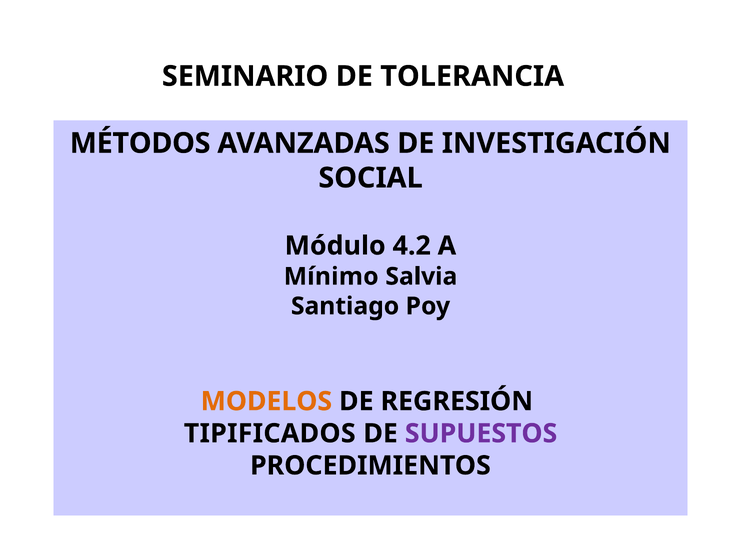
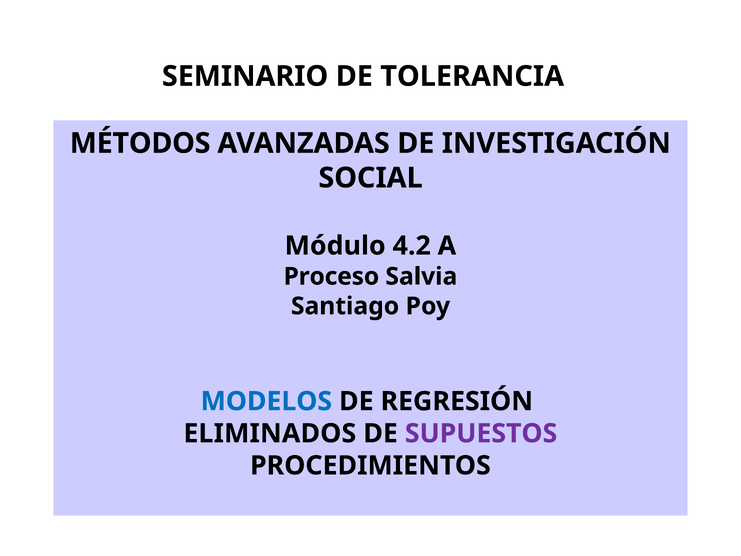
Mínimo: Mínimo -> Proceso (331, 276)
MODELOS colour: orange -> blue (266, 401)
TIPIFICADOS: TIPIFICADOS -> ELIMINADOS (270, 433)
